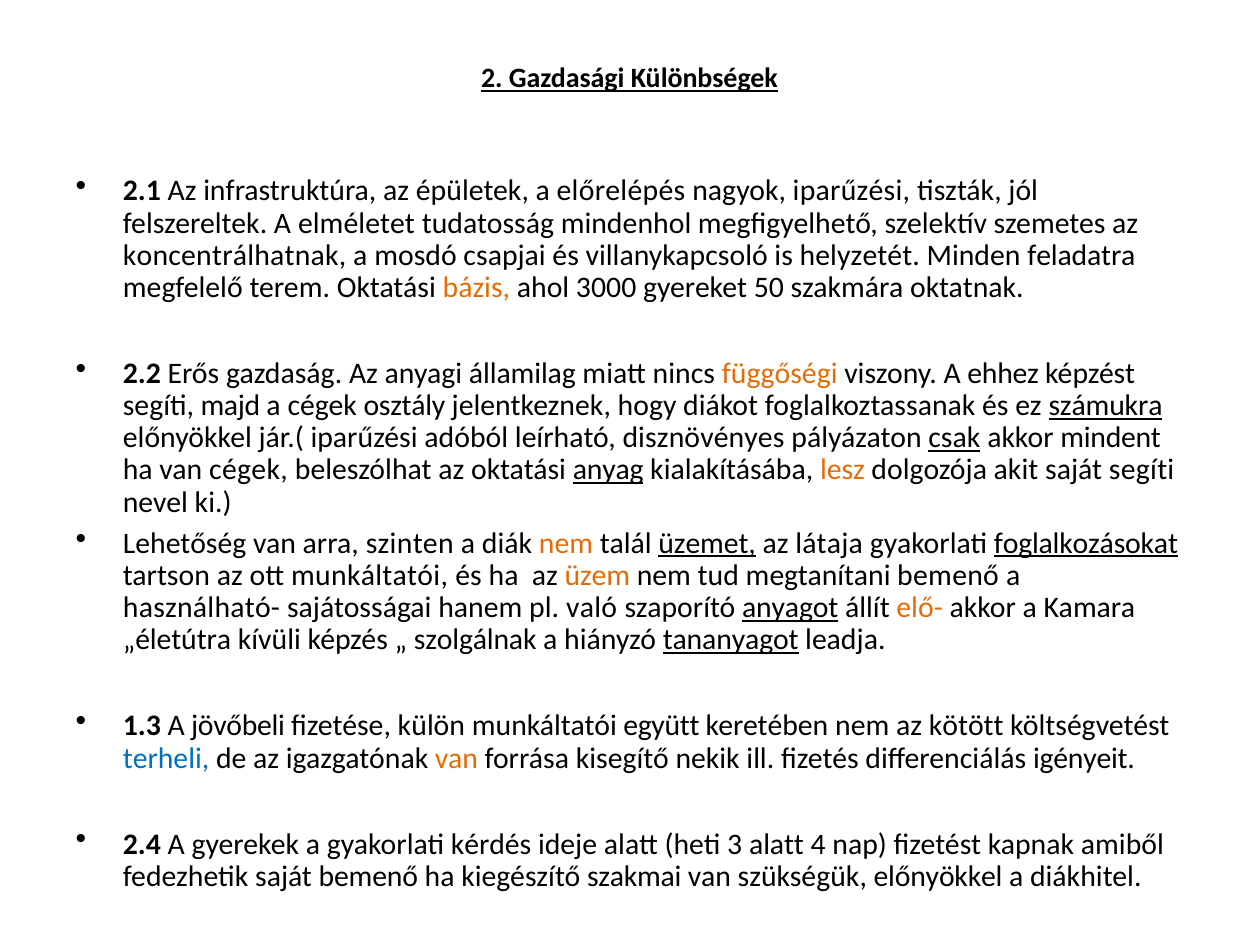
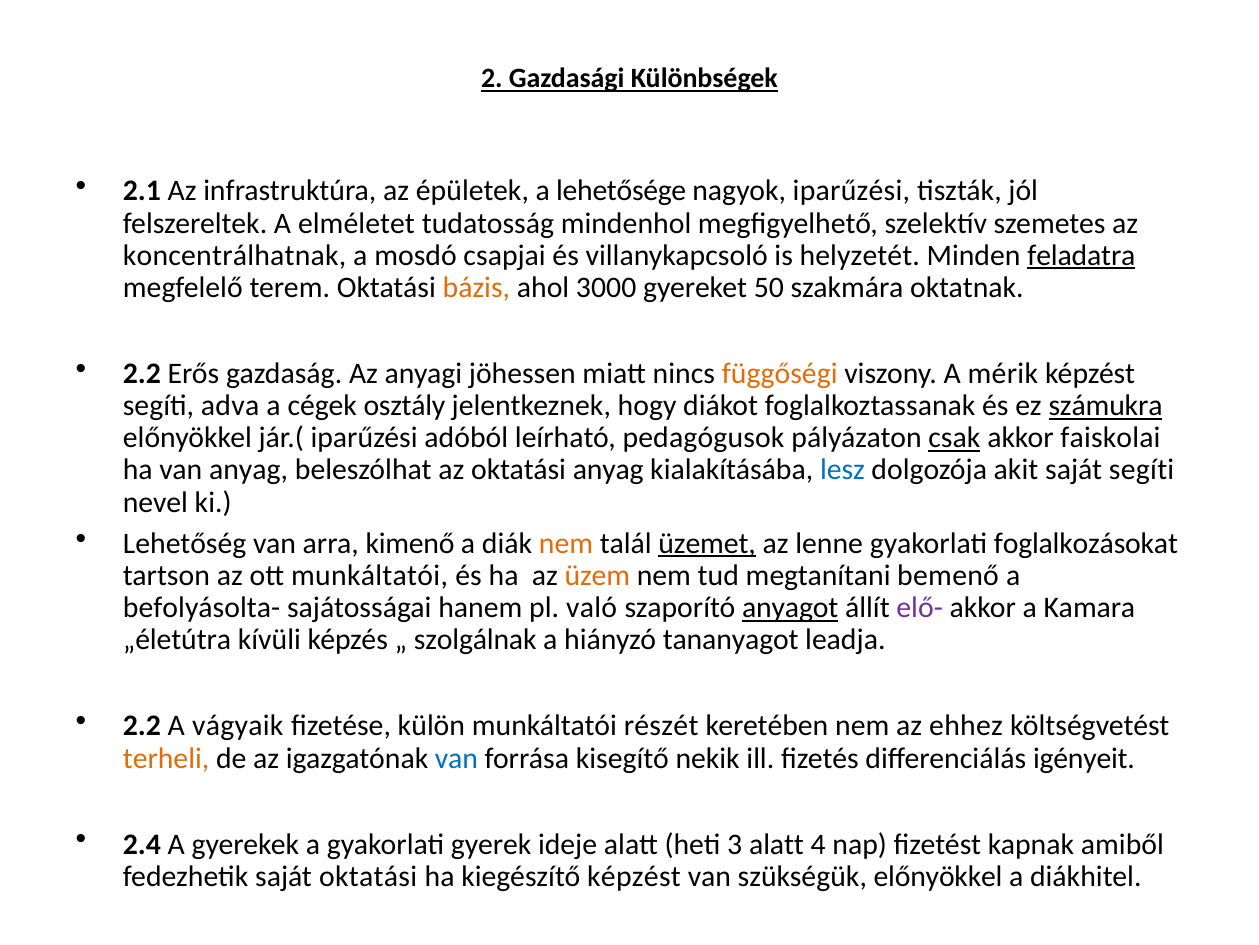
előrelépés: előrelépés -> lehetősége (621, 191)
feladatra underline: none -> present (1081, 255)
államilag: államilag -> jöhessen (522, 373)
ehhez: ehhez -> mérik (1003, 373)
majd: majd -> adva (230, 406)
disznövényes: disznövényes -> pedagógusok (703, 438)
mindent: mindent -> faiskolai (1110, 438)
van cégek: cégek -> anyag (249, 470)
anyag underline: present -> none (608, 470)
lesz colour: orange -> blue (842, 470)
szinten: szinten -> kimenő (410, 543)
látaja: látaja -> lenne (829, 543)
foglalkozásokat underline: present -> none (1086, 543)
használható-: használható- -> befolyásolta- (202, 607)
elő- colour: orange -> purple (920, 607)
tananyagot underline: present -> none (731, 639)
1.3: 1.3 -> 2.2 (142, 726)
jövőbeli: jövőbeli -> vágyaik (238, 726)
együtt: együtt -> részét (661, 726)
kötött: kötött -> ehhez (966, 726)
terheli colour: blue -> orange (166, 758)
van colour: orange -> blue (456, 758)
kérdés: kérdés -> gyerek (491, 844)
saját bemenő: bemenő -> oktatási (368, 876)
kiegészítő szakmai: szakmai -> képzést (634, 876)
